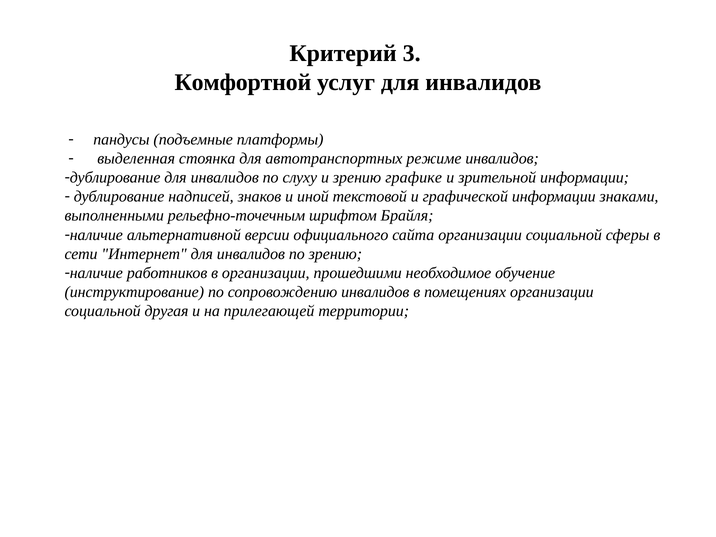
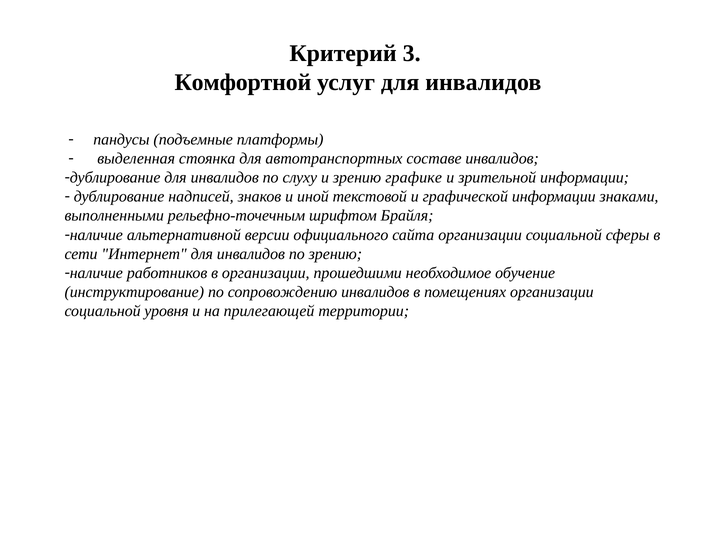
режиме: режиме -> составе (434, 159)
другая: другая -> уровня (166, 311)
